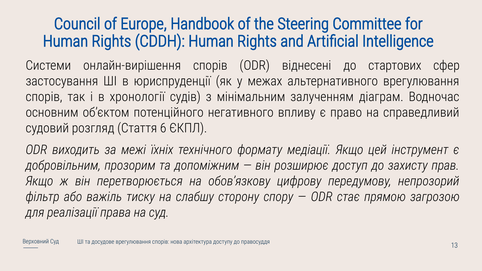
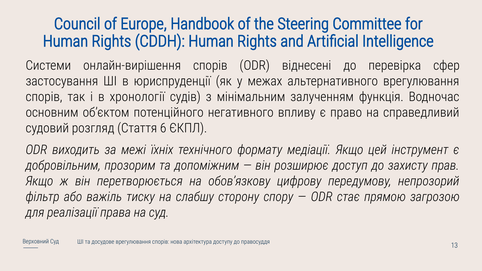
стартових: стартових -> перевірка (395, 66)
діаграм: діаграм -> функція (381, 97)
